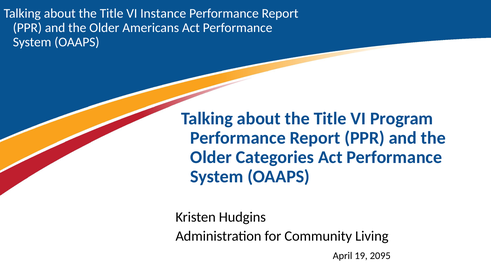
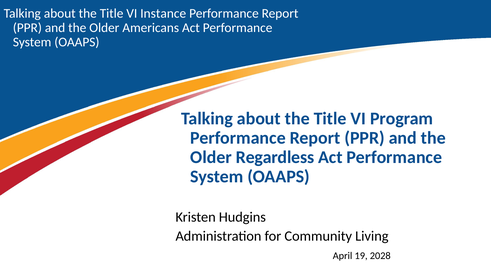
Categories: Categories -> Regardless (275, 157)
2095: 2095 -> 2028 (380, 256)
